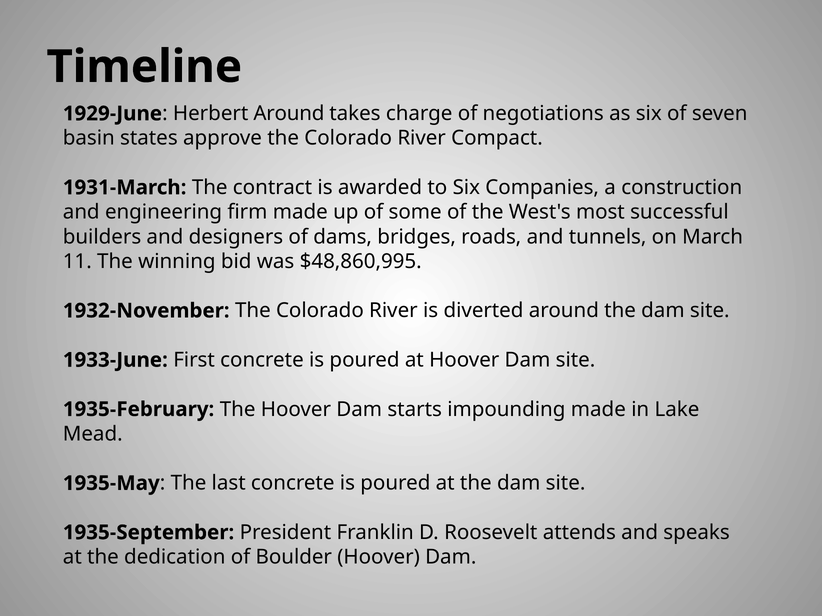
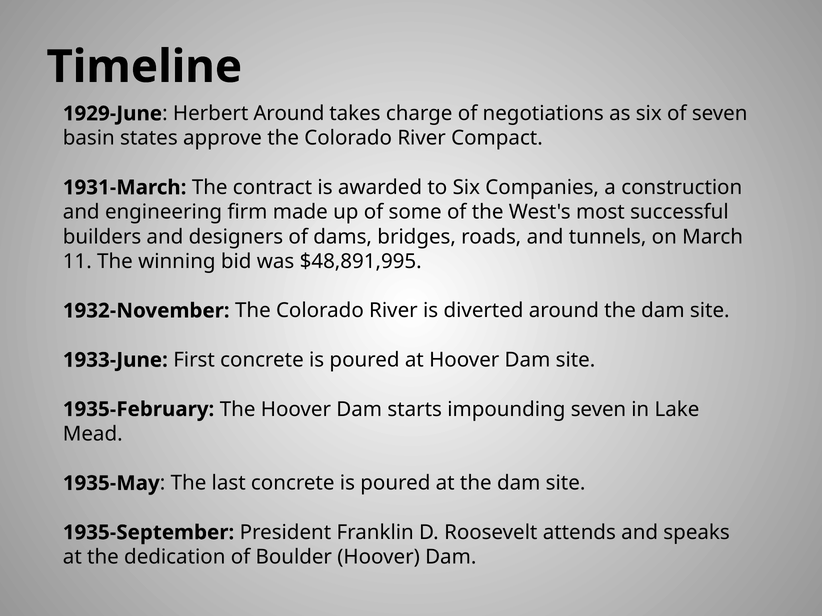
$48,860,995: $48,860,995 -> $48,891,995 (361, 262)
impounding made: made -> seven (598, 410)
